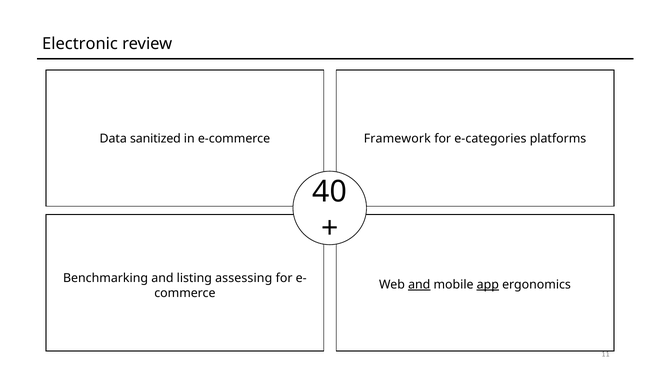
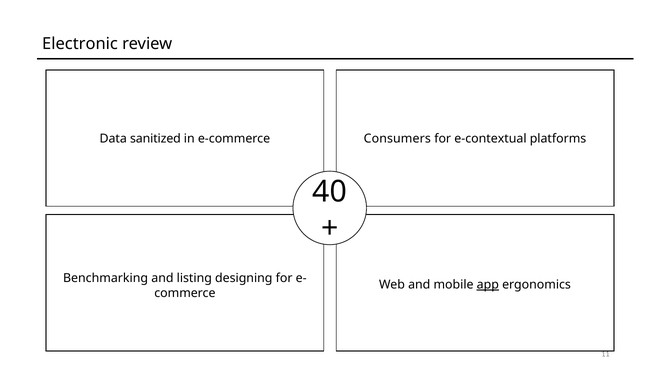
Framework: Framework -> Consumers (397, 139)
e-categories: e-categories -> e-contextual (490, 139)
assessing: assessing -> designing (244, 278)
and underline: present -> none (419, 285)
